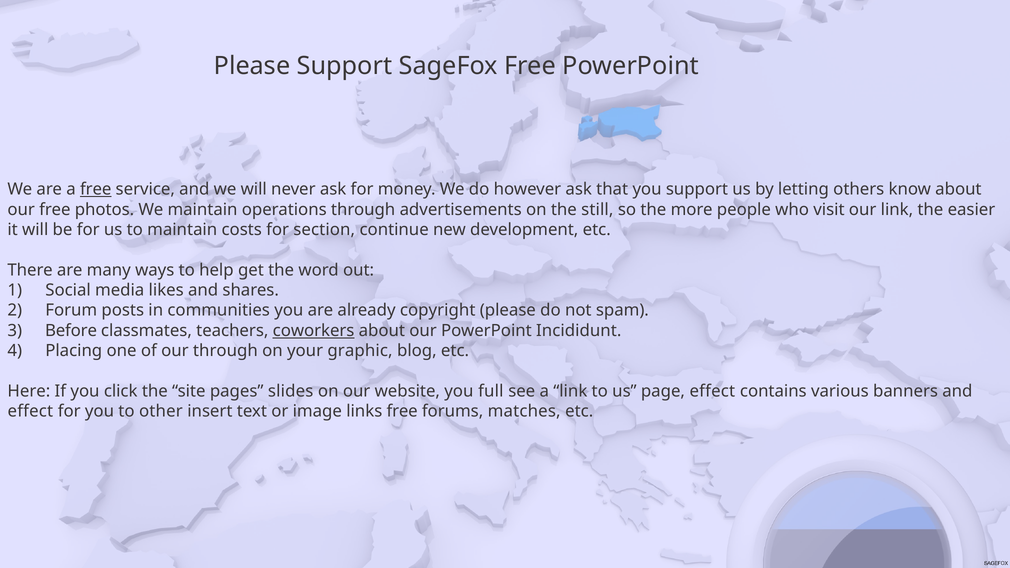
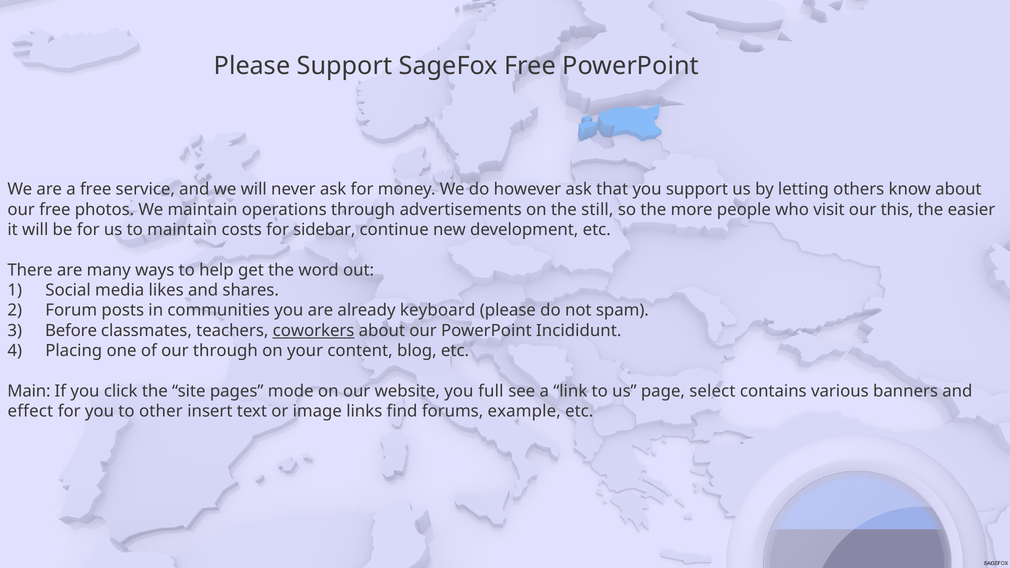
free underline: present -> none (96, 189)
our link: link -> this (897, 209)
section: section -> sidebar (324, 230)
copyright: copyright -> keyboard (438, 310)
graphic: graphic -> content (360, 351)
Here: Here -> Main (29, 391)
slides: slides -> mode (291, 391)
page effect: effect -> select (712, 391)
links free: free -> find (402, 411)
matches: matches -> example (524, 411)
